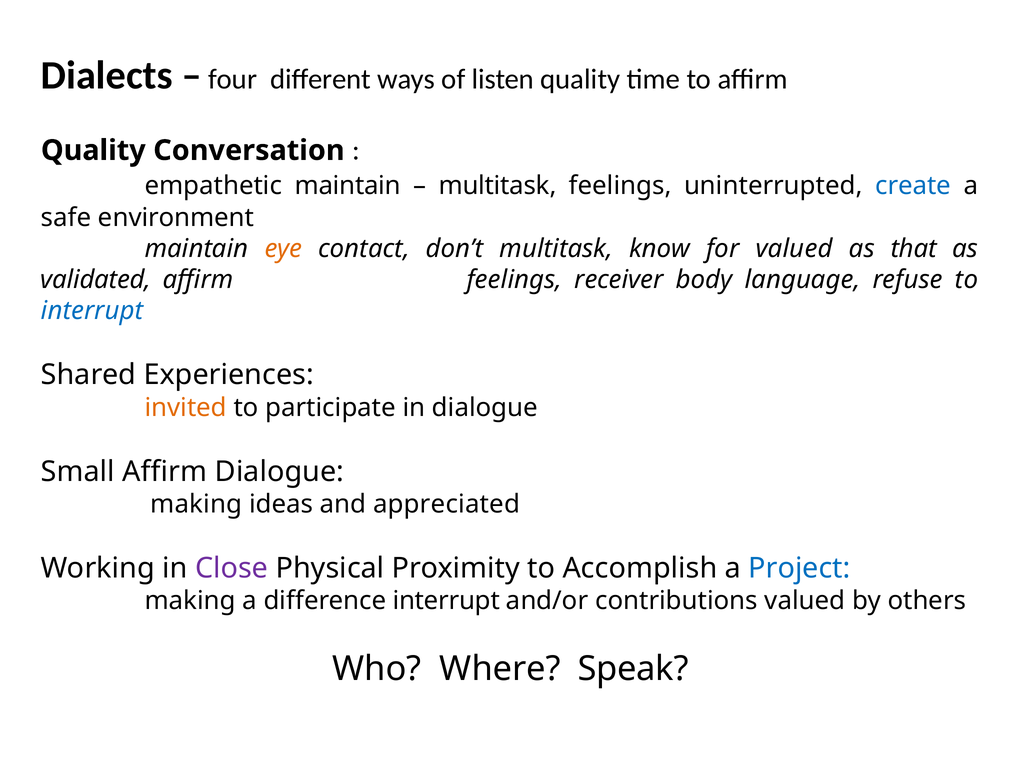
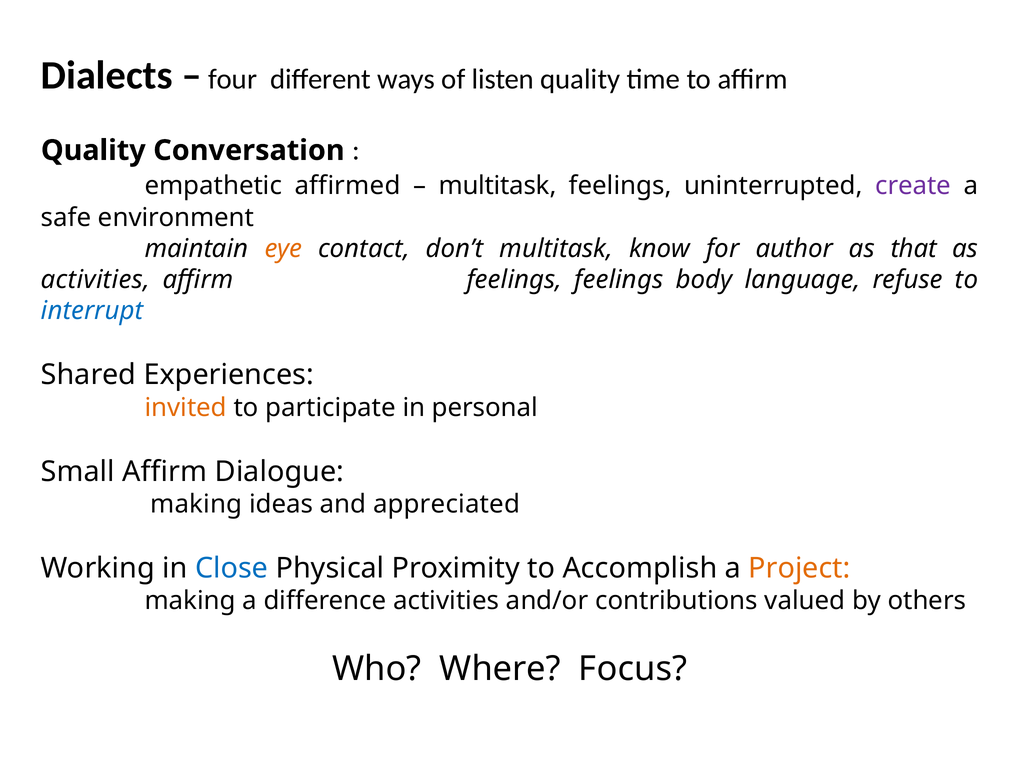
empathetic maintain: maintain -> affirmed (348, 186)
create colour: blue -> purple (913, 186)
for valued: valued -> author (794, 249)
validated: validated -> activities (95, 280)
feelings receiver: receiver -> feelings (619, 280)
in dialogue: dialogue -> personal (485, 408)
Close colour: purple -> blue (232, 568)
Project colour: blue -> orange (799, 568)
difference interrupt: interrupt -> activities (446, 601)
Speak: Speak -> Focus (633, 669)
